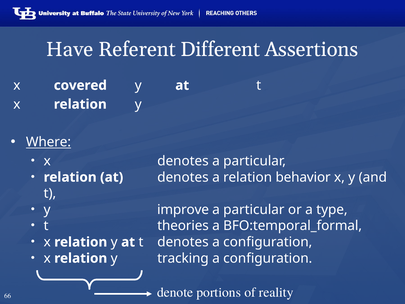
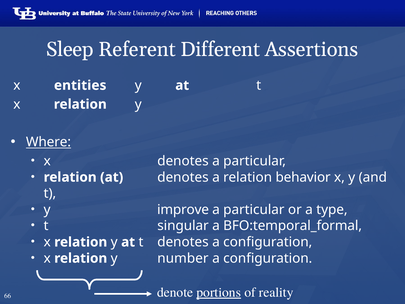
Have: Have -> Sleep (70, 49)
covered: covered -> entities (80, 85)
theories: theories -> singular (183, 226)
tracking: tracking -> number (183, 258)
portions underline: none -> present (219, 292)
